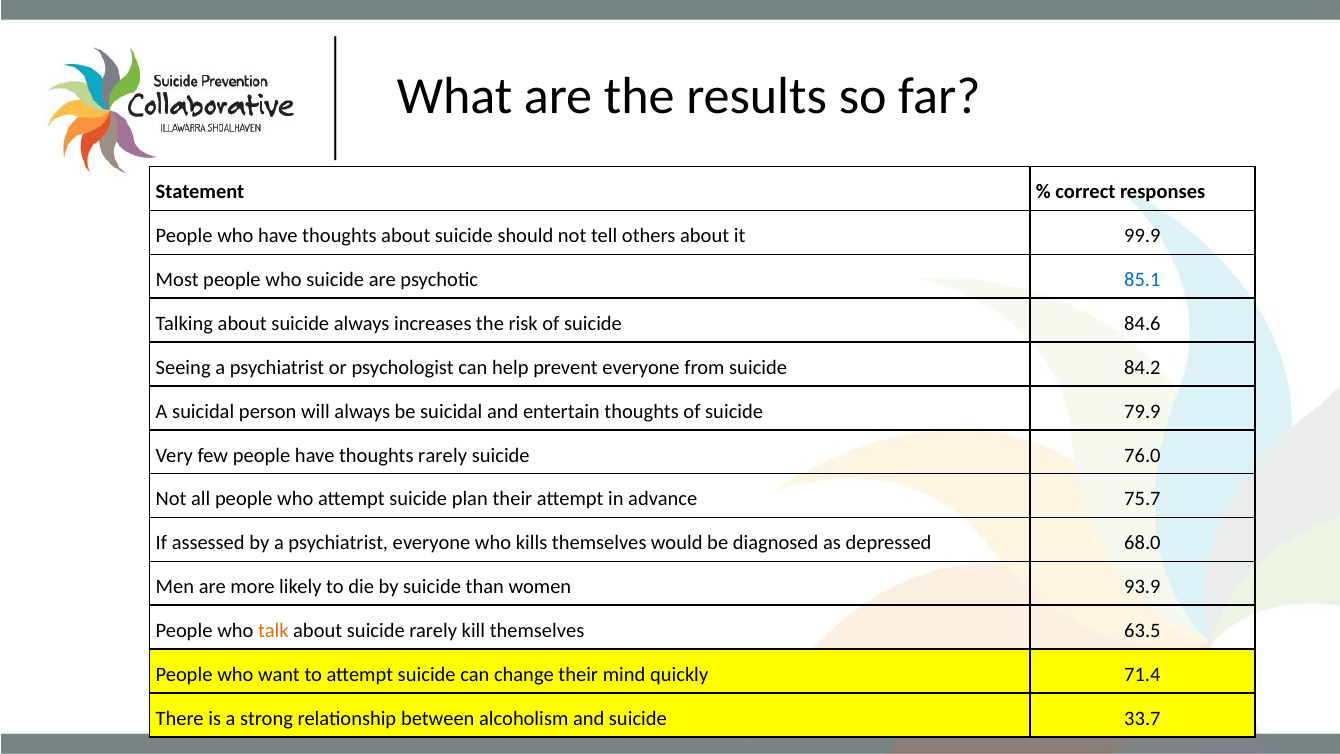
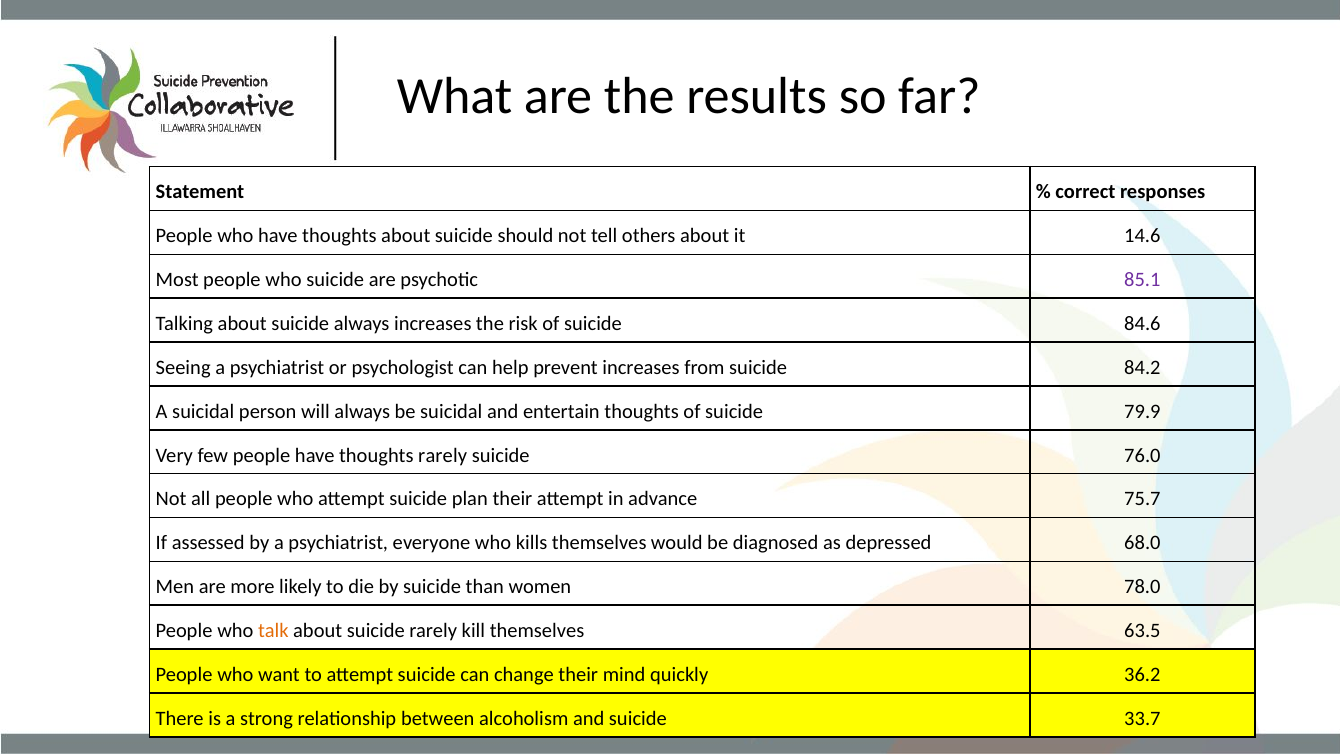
99.9: 99.9 -> 14.6 (1142, 236)
85.1 colour: blue -> purple (1142, 280)
prevent everyone: everyone -> increases (641, 367)
93.9: 93.9 -> 78.0 (1142, 587)
71.4: 71.4 -> 36.2 (1142, 674)
